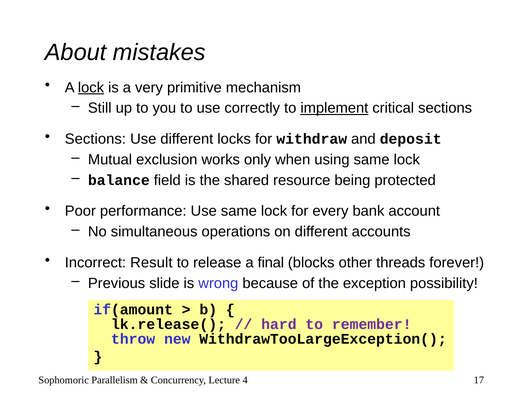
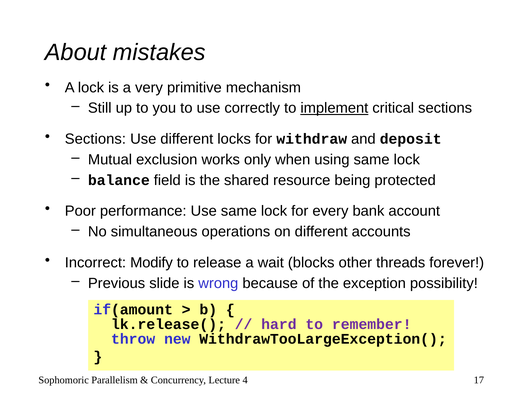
lock underline: present -> none (91, 87)
Result: Result -> Modify (151, 262)
final: final -> wait (271, 262)
